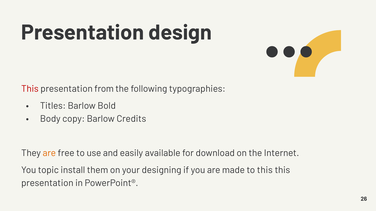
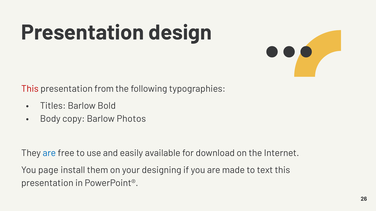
Credits: Credits -> Photos (131, 119)
are colour: orange -> blue (49, 153)
topic: topic -> page (48, 170)
to this: this -> text (265, 170)
